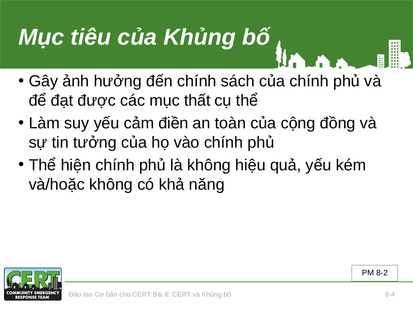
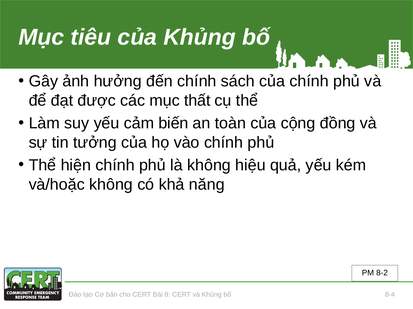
điền: điền -> biến (173, 124)
